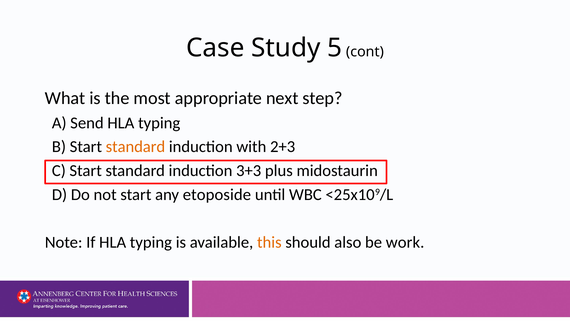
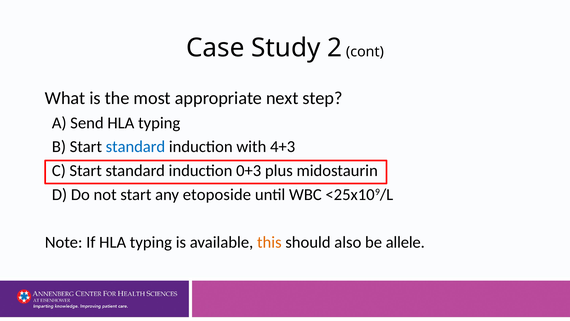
5: 5 -> 2 (335, 48)
standard colour: orange -> blue (135, 147)
2+3: 2+3 -> 4+3 (283, 147)
3+3: 3+3 -> 0+3 (249, 171)
work: work -> allele (405, 242)
